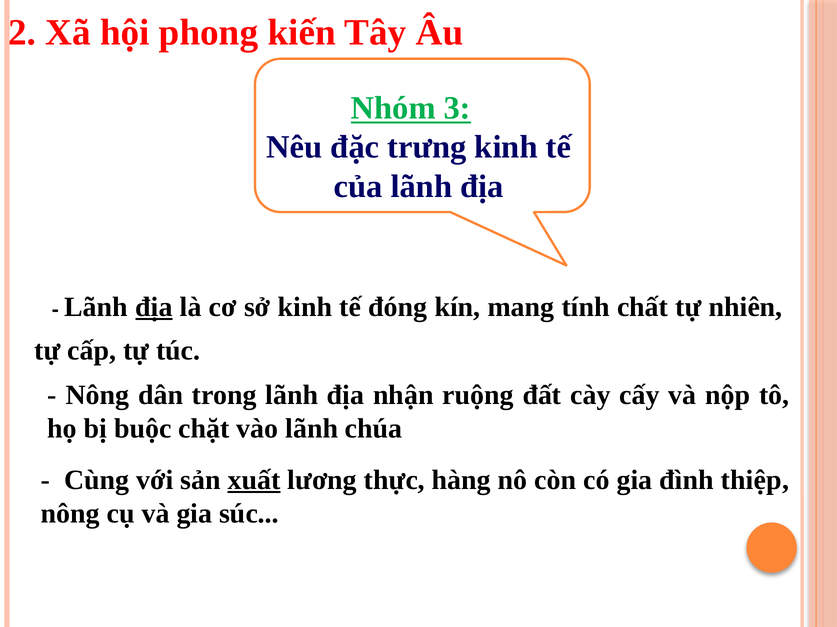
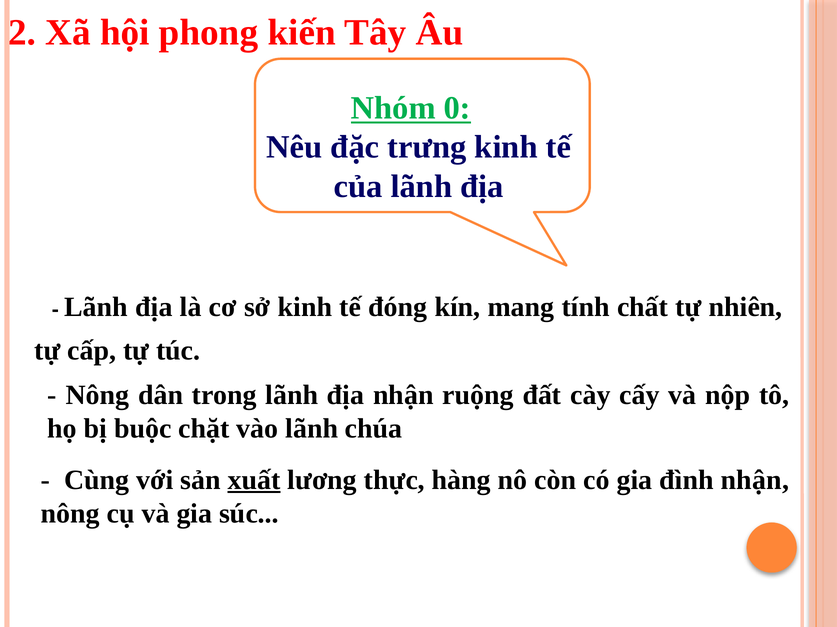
3: 3 -> 0 (457, 108)
địa underline: present -> none (154, 307)
đình thiệp: thiệp -> nhận (755, 481)
